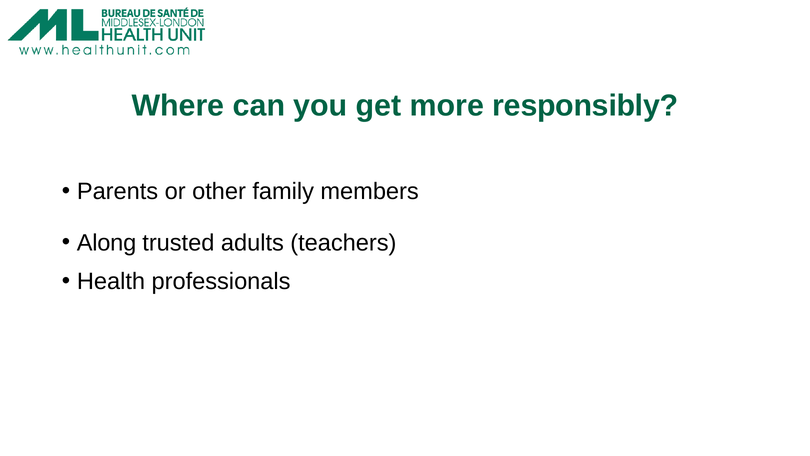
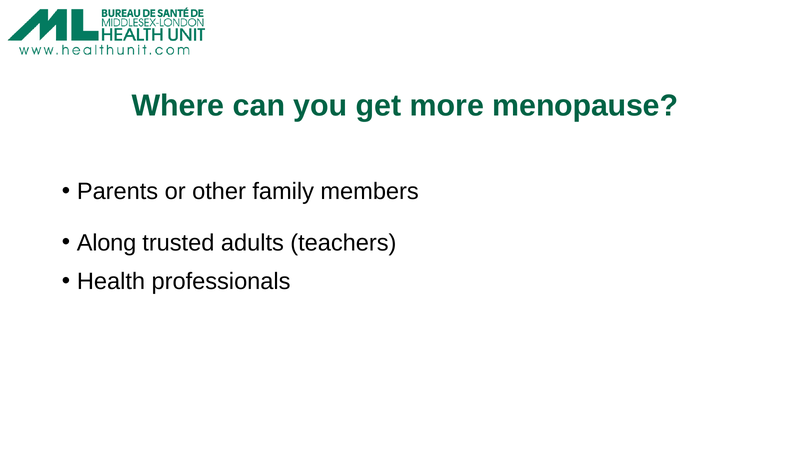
responsibly: responsibly -> menopause (585, 106)
